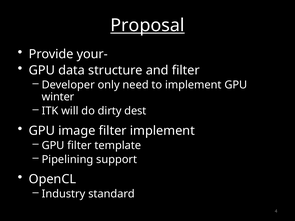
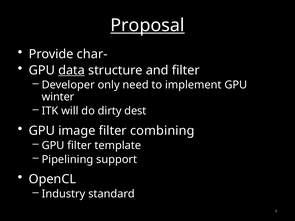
your-: your- -> char- (92, 54)
data underline: none -> present (72, 70)
filter implement: implement -> combining (162, 131)
